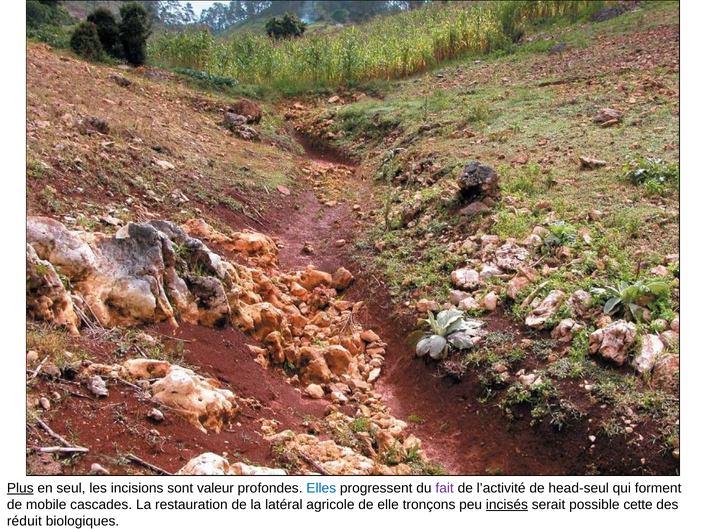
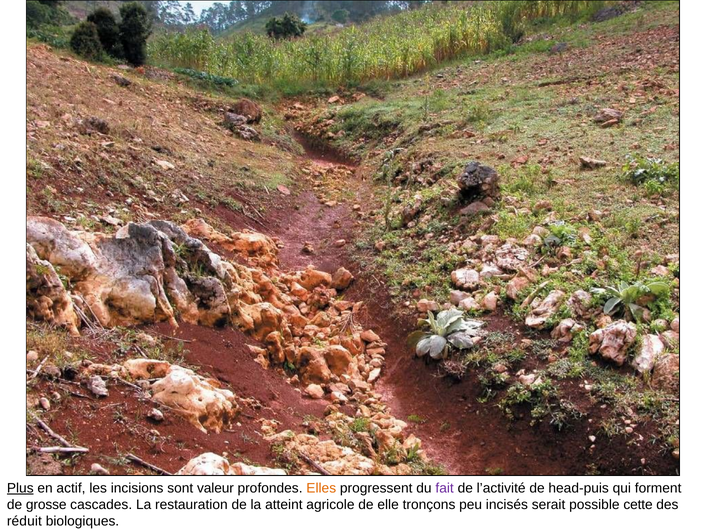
seul: seul -> actif (71, 489)
Elles colour: blue -> orange (321, 489)
head-seul: head-seul -> head-puis (579, 489)
mobile: mobile -> grosse (46, 505)
latéral: latéral -> atteint (284, 505)
incisés underline: present -> none (507, 505)
